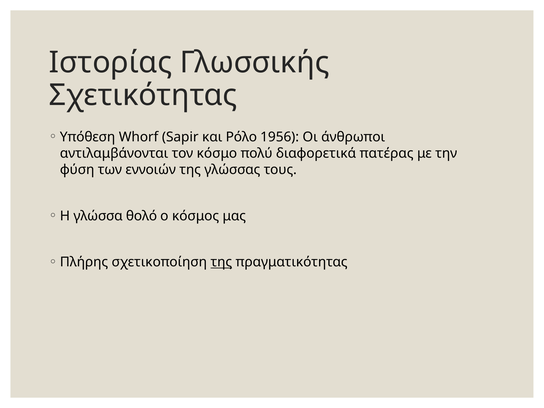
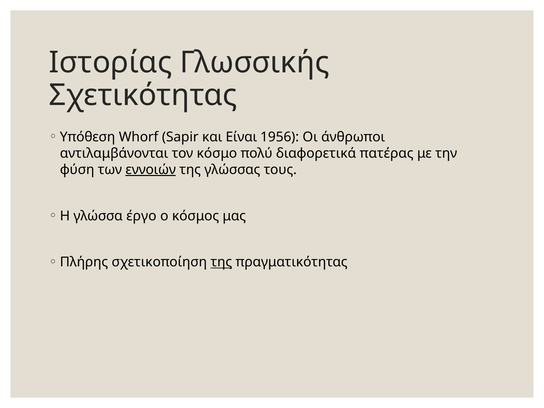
Ρόλο: Ρόλο -> Είναι (241, 137)
εννοιών underline: none -> present (151, 170)
θολό: θολό -> έργο (141, 216)
